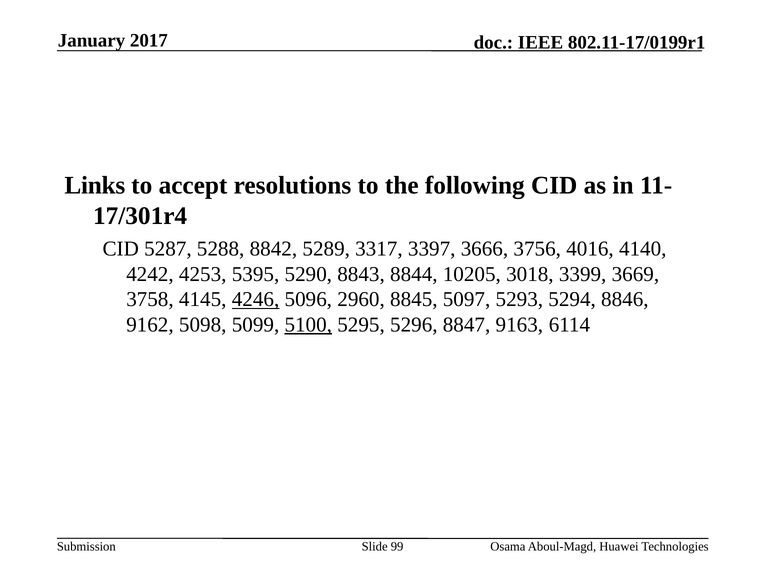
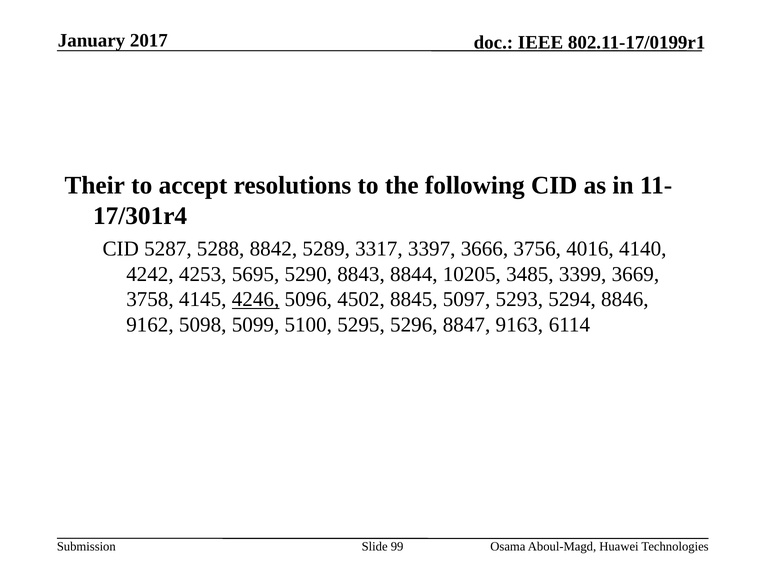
Links: Links -> Their (95, 185)
5395: 5395 -> 5695 (256, 274)
3018: 3018 -> 3485 (530, 274)
2960: 2960 -> 4502 (361, 299)
5100 underline: present -> none (308, 324)
